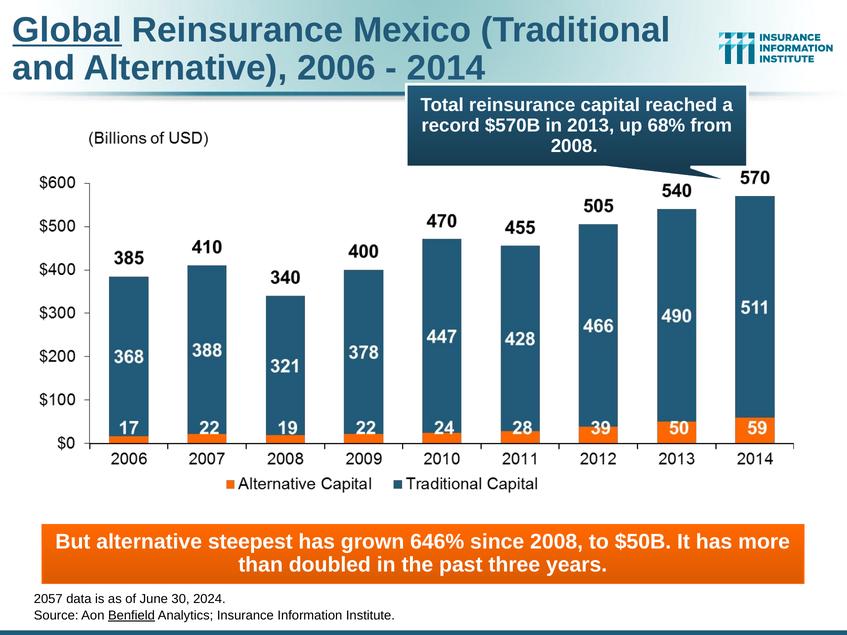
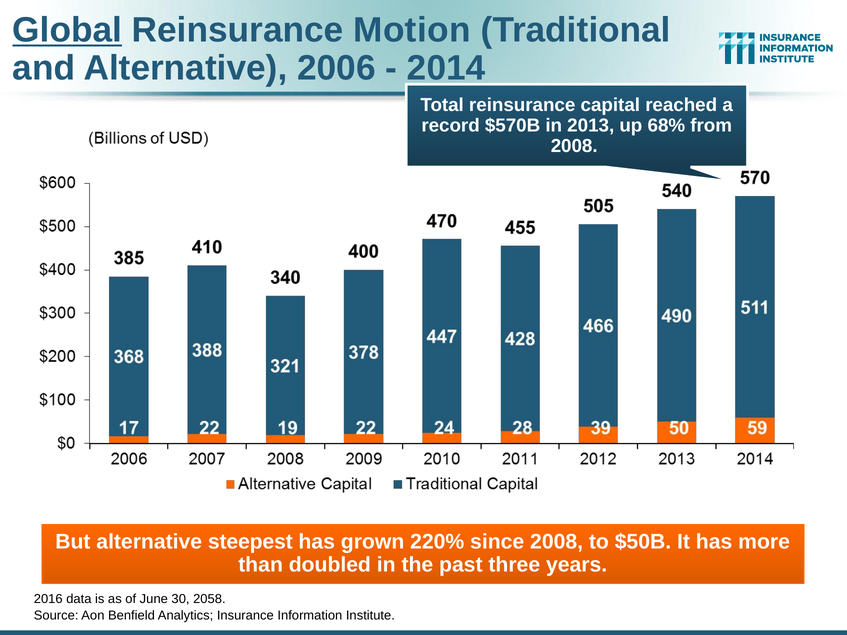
Mexico: Mexico -> Motion (412, 30)
646%: 646% -> 220% (437, 542)
2057: 2057 -> 2016 (48, 599)
2024: 2024 -> 2058 (209, 599)
Benfield underline: present -> none (131, 616)
